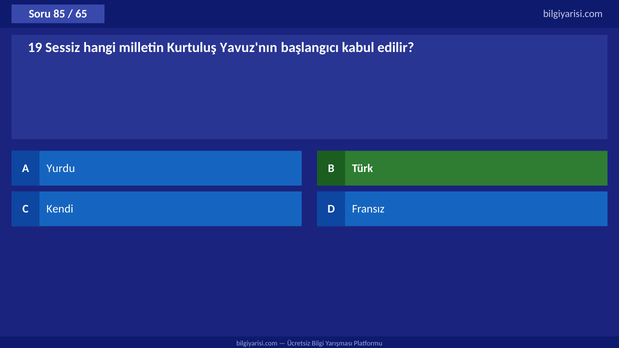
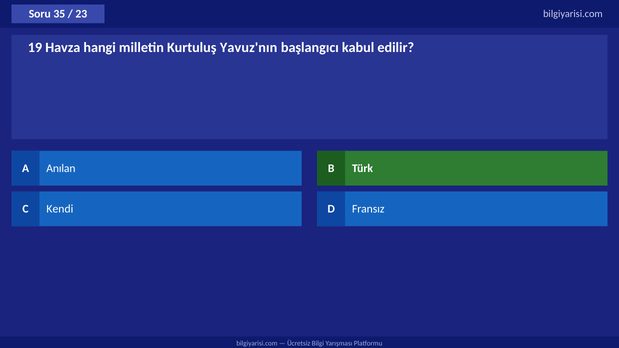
85: 85 -> 35 (59, 14)
65: 65 -> 23 (81, 14)
Sessiz: Sessiz -> Havza (63, 48)
Yurdu: Yurdu -> Anılan (61, 168)
